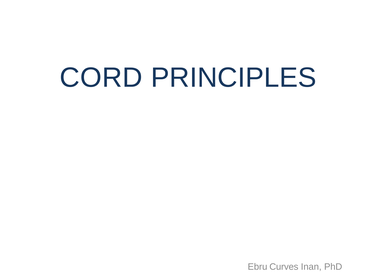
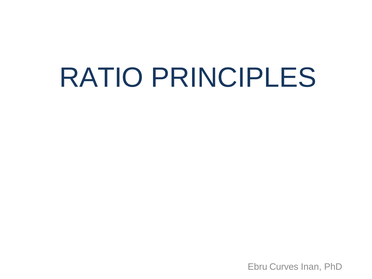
CORD: CORD -> RATIO (101, 78)
